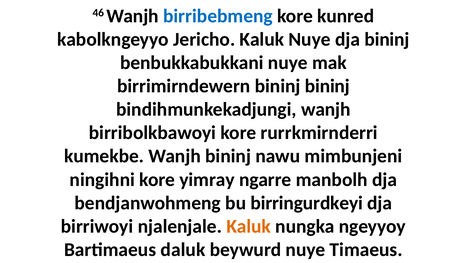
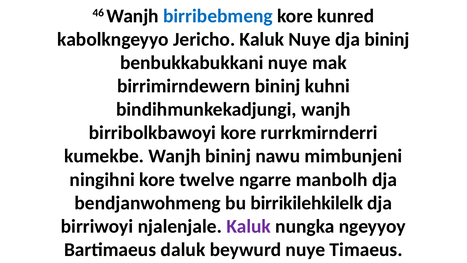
bininj bininj: bininj -> kuhni (327, 86)
yimray: yimray -> twelve (207, 179)
birringurdkeyi: birringurdkeyi -> birrikilehkilelk (307, 203)
Kaluk colour: orange -> purple (249, 226)
